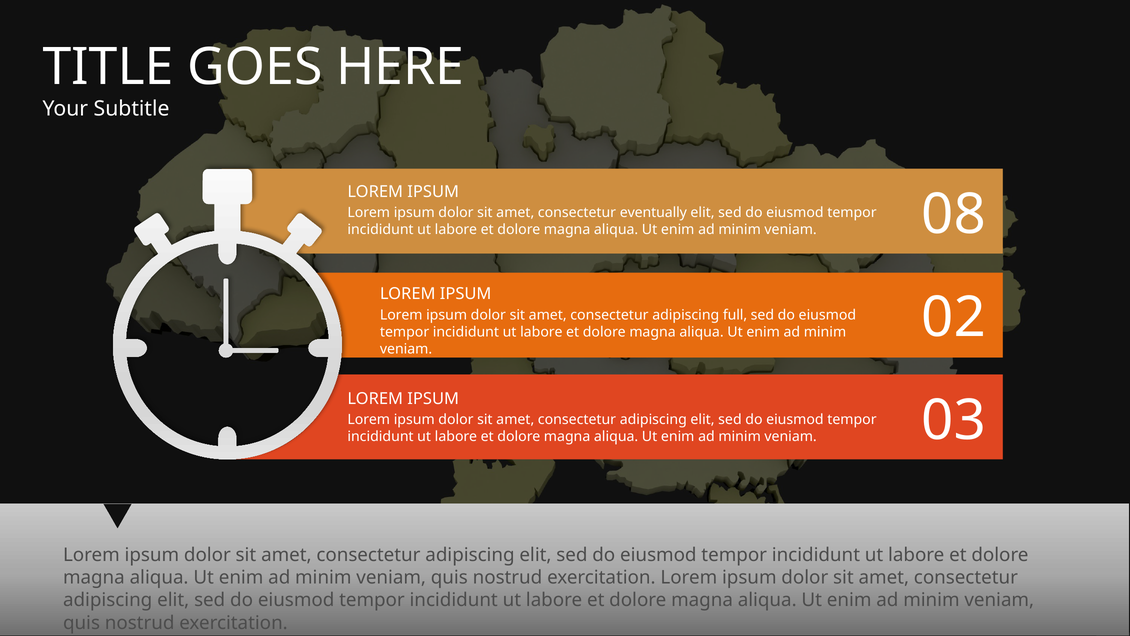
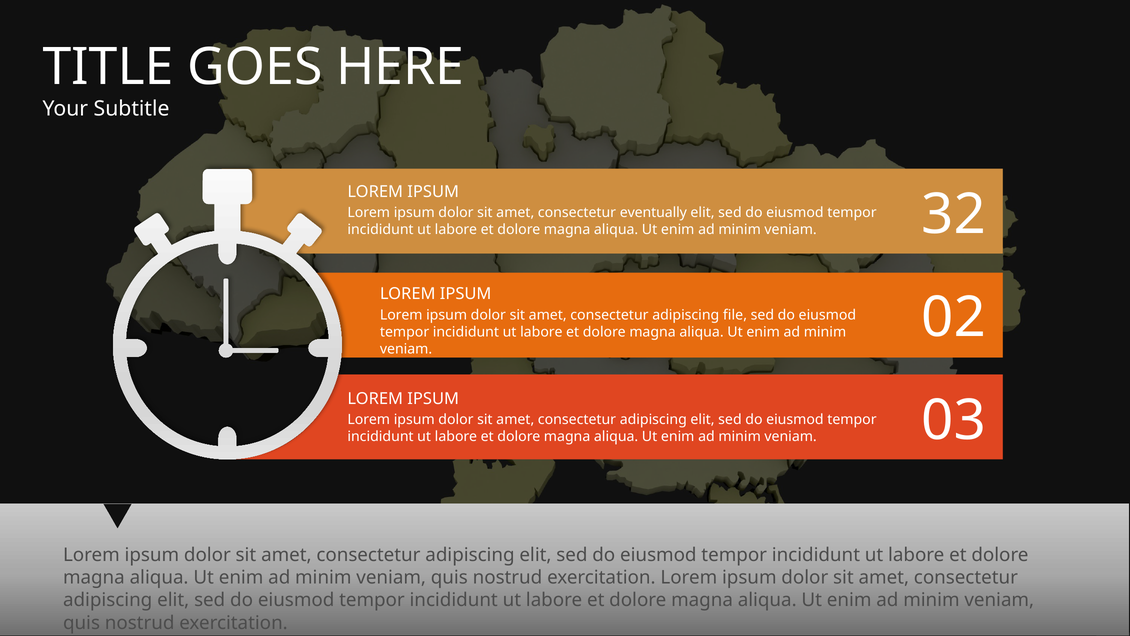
08: 08 -> 32 (954, 215)
full: full -> file (735, 315)
